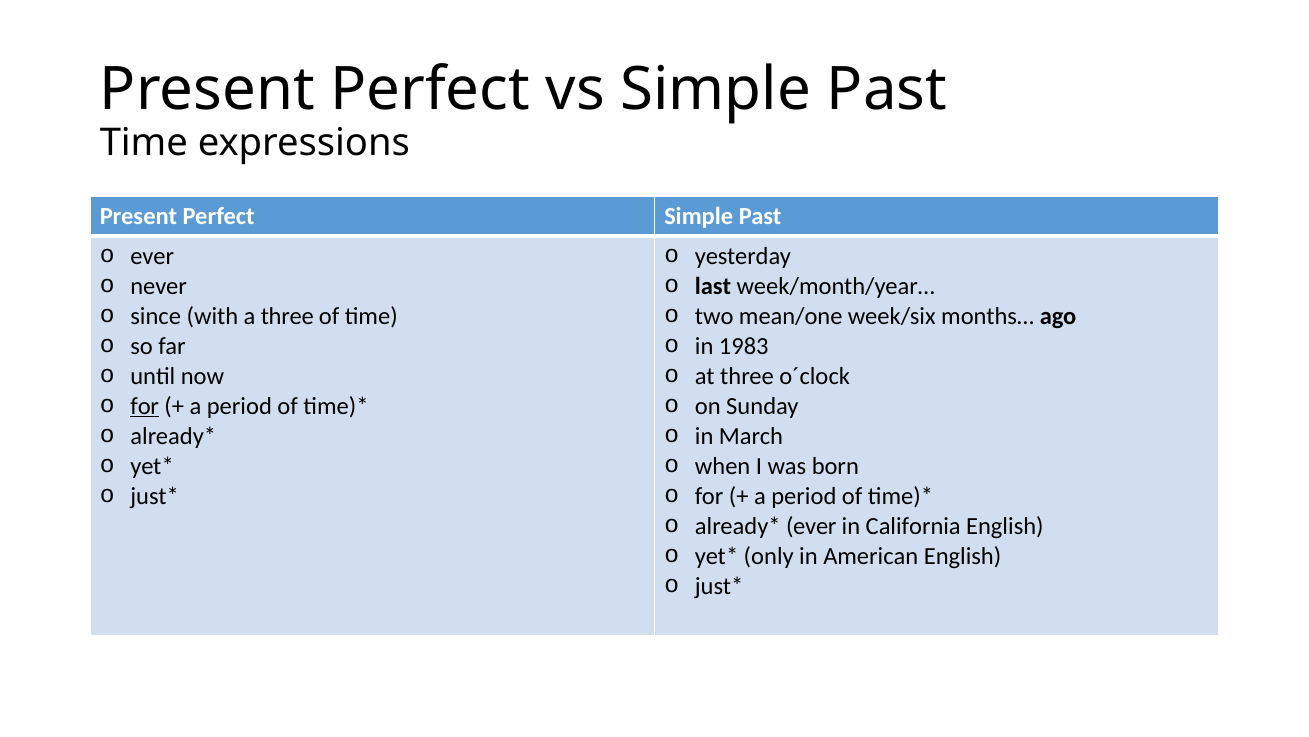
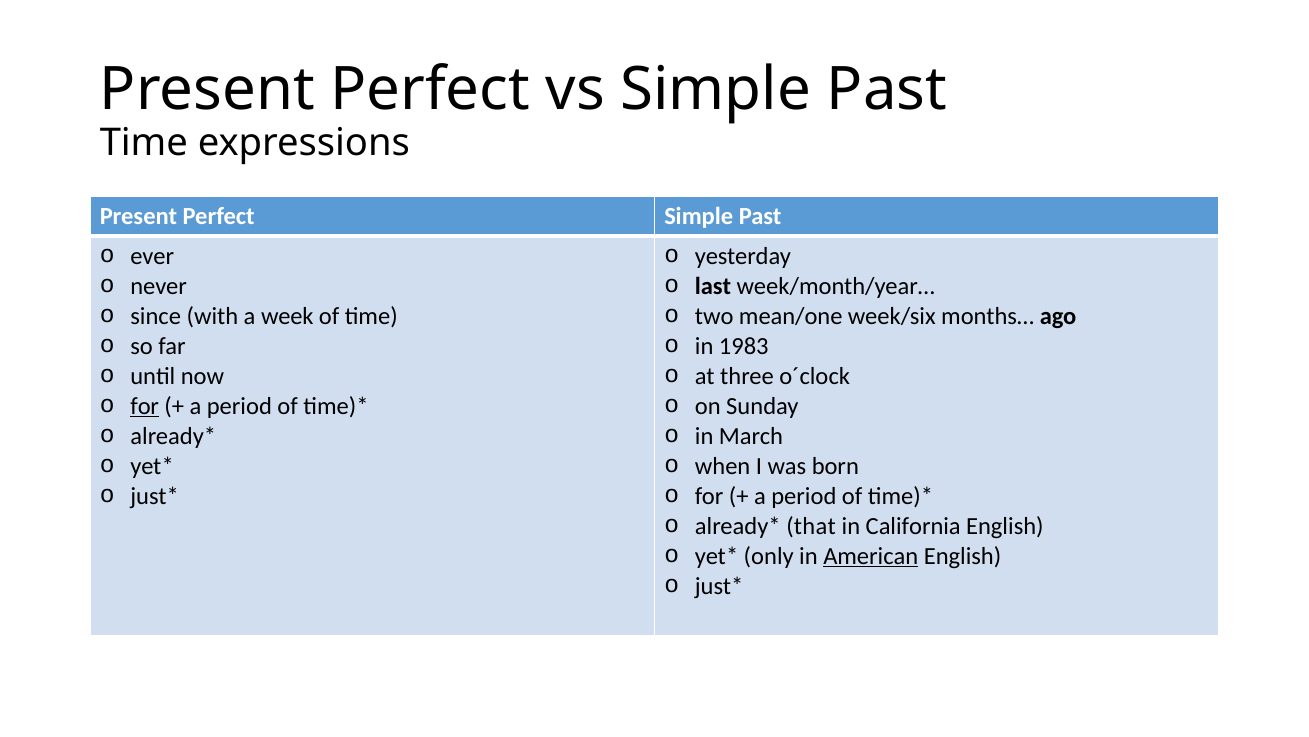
a three: three -> week (287, 316)
ever: ever -> that (811, 526)
American underline: none -> present (871, 556)
